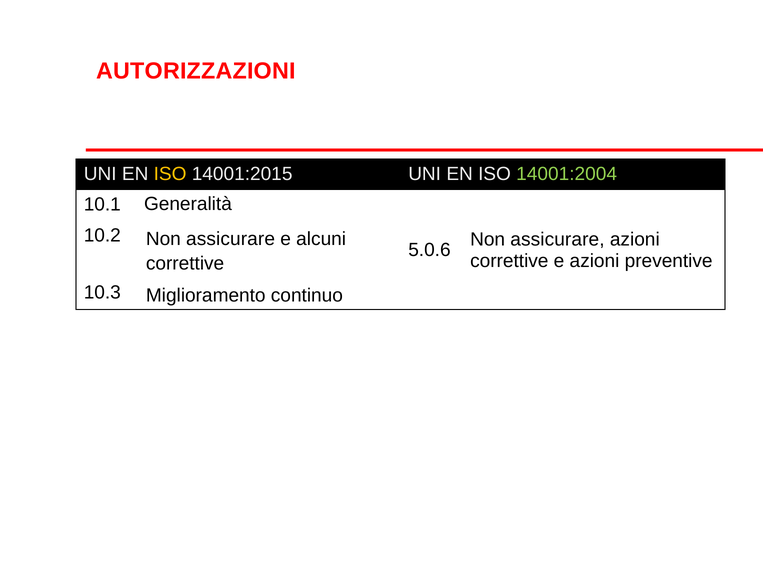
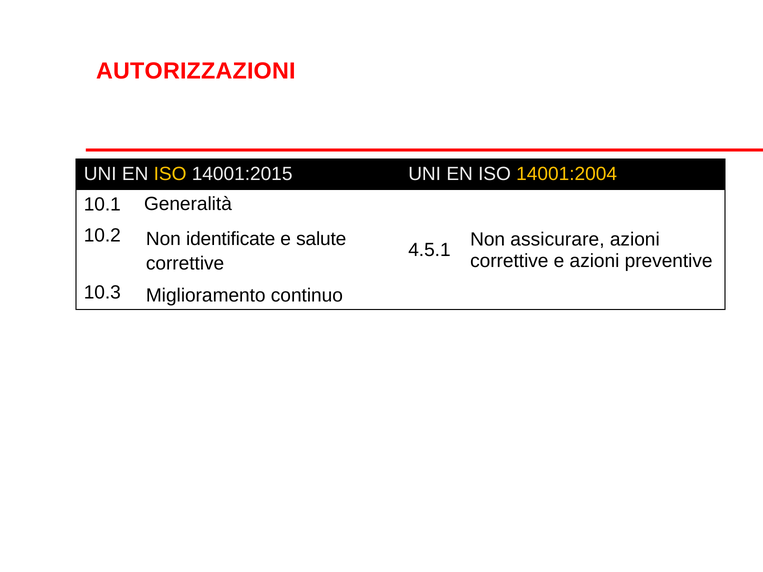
14001:2004 colour: light green -> yellow (567, 174)
10.2 Non assicurare: assicurare -> identificate (231, 239)
alcuni: alcuni -> salute (321, 239)
5.0.6: 5.0.6 -> 4.5.1 (429, 250)
